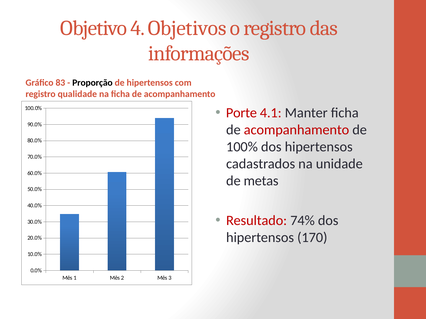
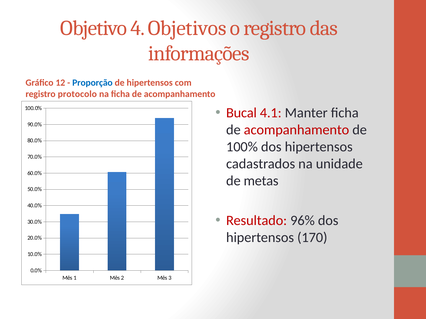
83: 83 -> 12 (60, 83)
Proporção colour: black -> blue (92, 83)
qualidade: qualidade -> protocolo (77, 94)
Porte: Porte -> Bucal (241, 113)
74%: 74% -> 96% (303, 221)
